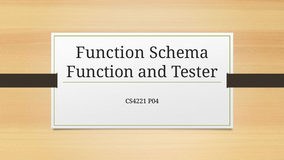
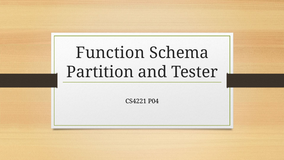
Function: Function -> Partition (100, 72)
